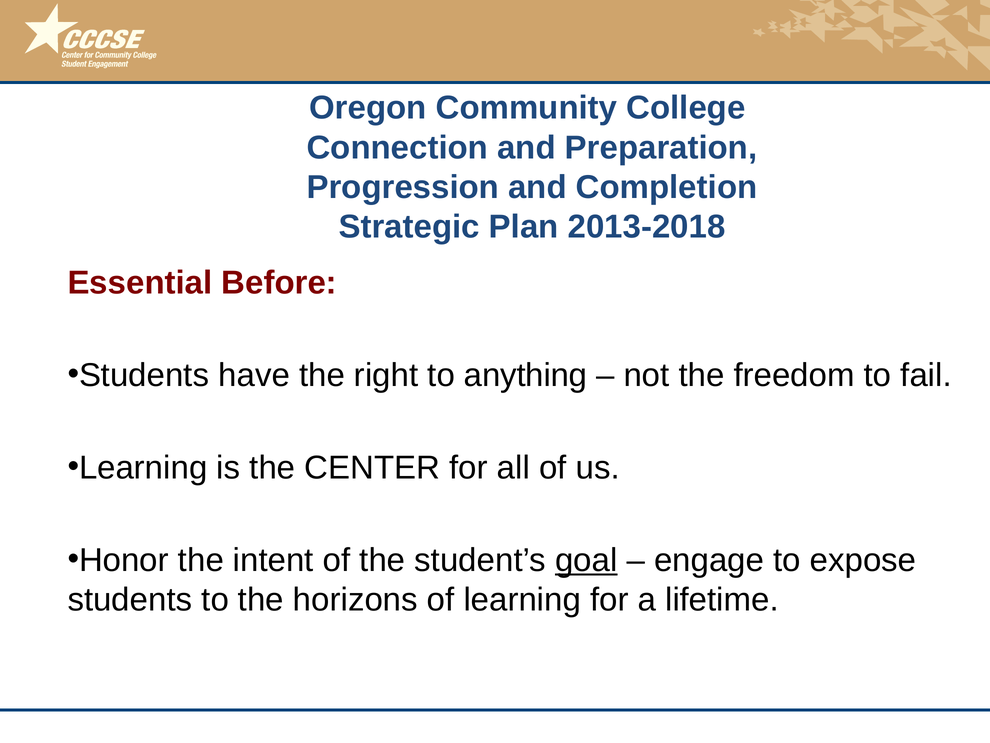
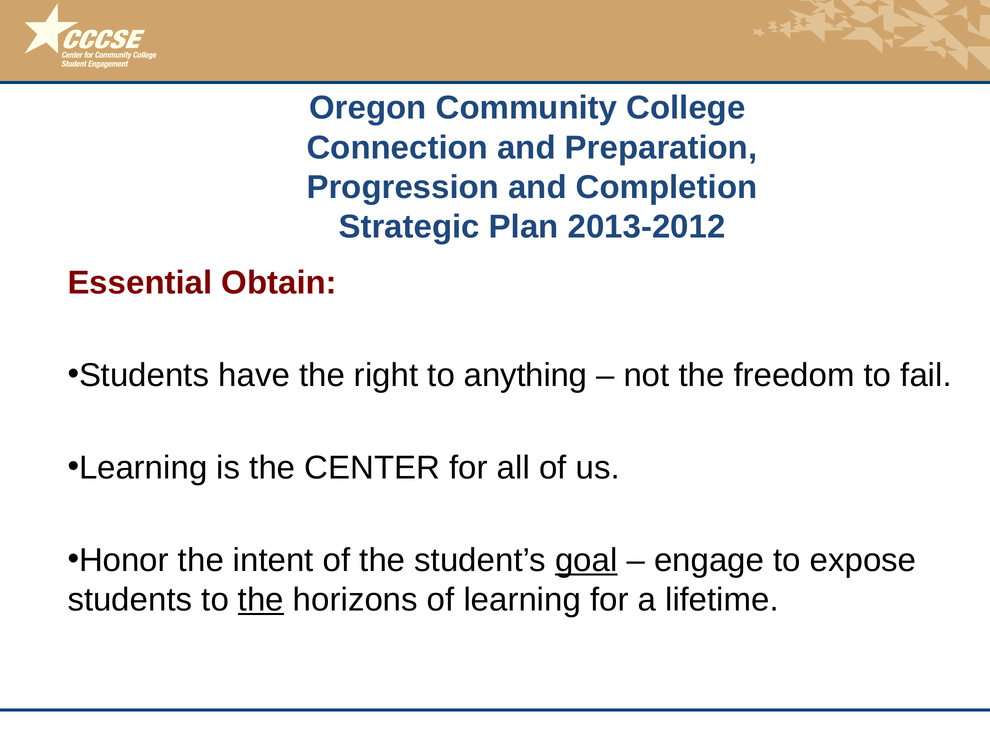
2013-2018: 2013-2018 -> 2013-2012 (647, 227)
Before: Before -> Obtain (279, 283)
the underline: none -> present (261, 599)
